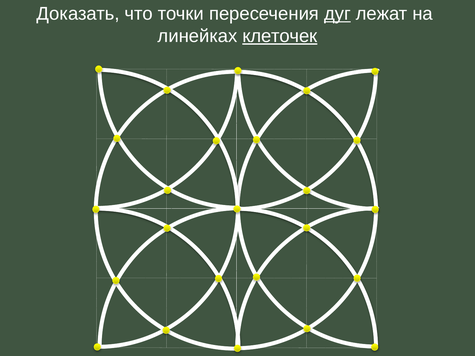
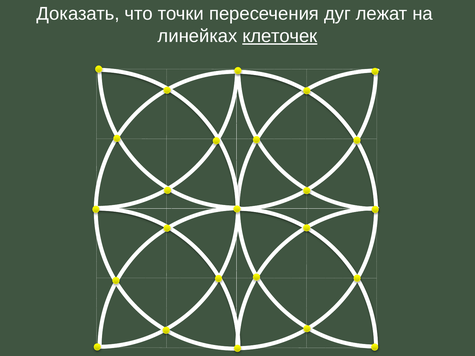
дуг underline: present -> none (337, 14)
